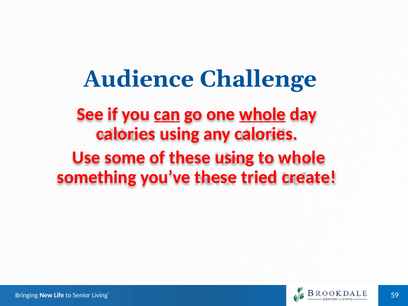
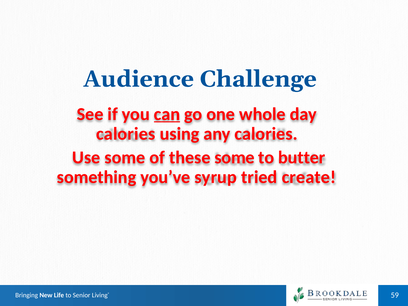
whole underline: present -> none (262, 114)
these using: using -> some (235, 158)
to whole: whole -> butter (302, 158)
you’ve these: these -> syrup (216, 177)
